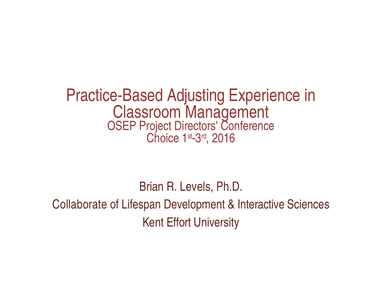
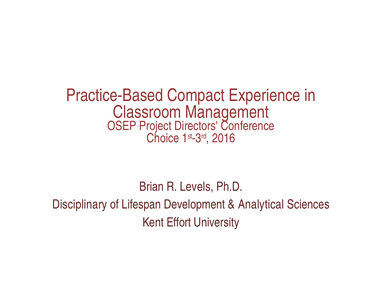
Adjusting: Adjusting -> Compact (196, 96)
Collaborate: Collaborate -> Disciplinary (80, 205)
Interactive: Interactive -> Analytical (261, 205)
